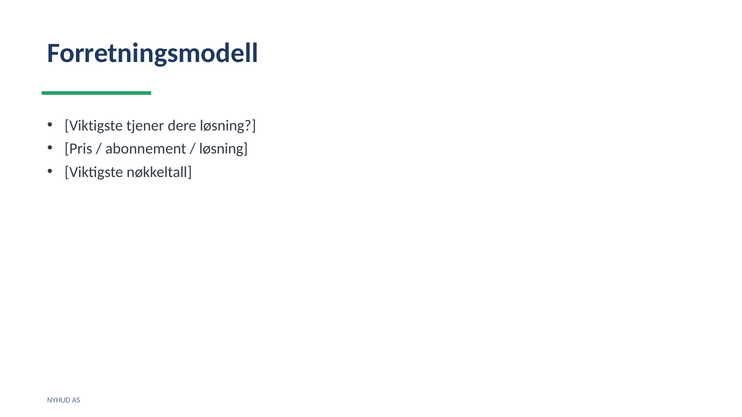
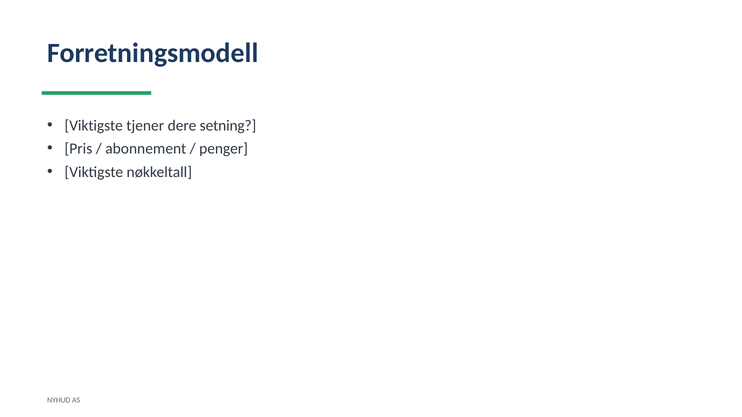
dere løsning: løsning -> setning (228, 126)
løsning: løsning -> penger (224, 149)
